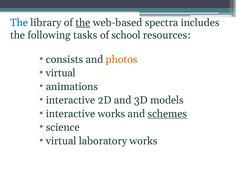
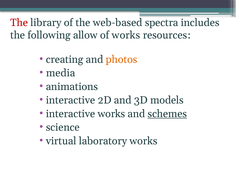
The colour: blue -> red (19, 23)
the underline: present -> none (83, 23)
tasks: tasks -> allow (85, 35)
of school: school -> works (126, 35)
consists: consists -> creating (65, 59)
virtual: virtual -> media (61, 73)
